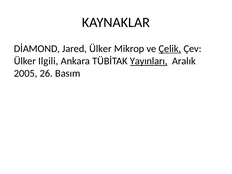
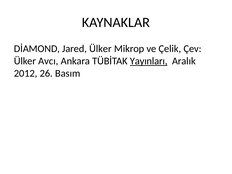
Çelik underline: present -> none (170, 49)
Ilgili: Ilgili -> Avcı (48, 61)
2005: 2005 -> 2012 (26, 73)
